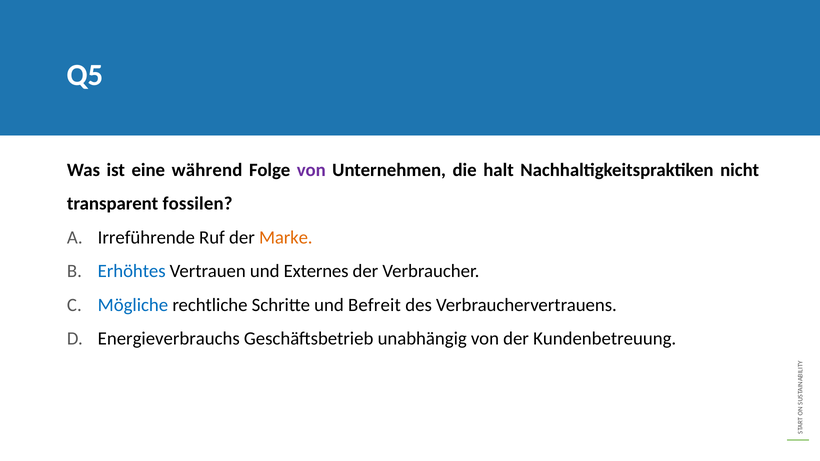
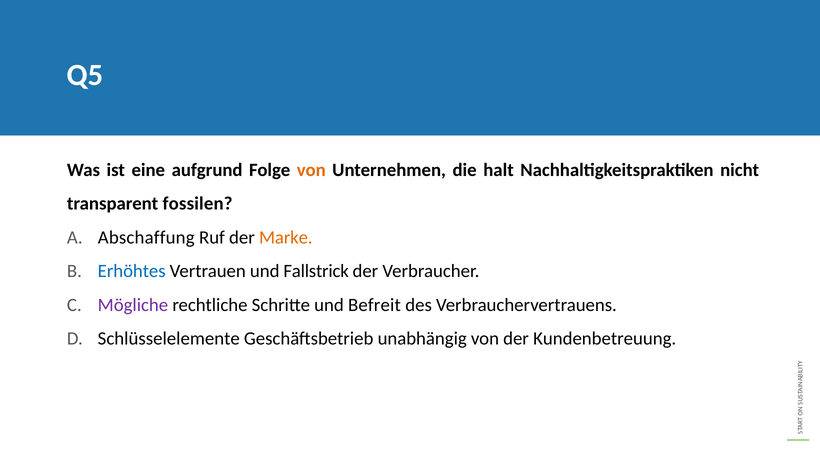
während: während -> aufgrund (207, 170)
von colour: purple -> orange (311, 170)
Irreführende: Irreführende -> Abschaffung (146, 238)
Externes: Externes -> Fallstrick (316, 271)
Mögliche colour: blue -> purple (133, 305)
Energieverbrauchs: Energieverbrauchs -> Schlüsselelemente (169, 339)
